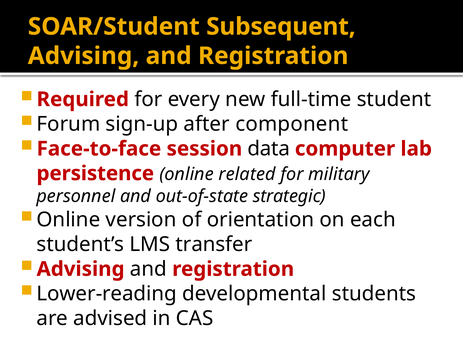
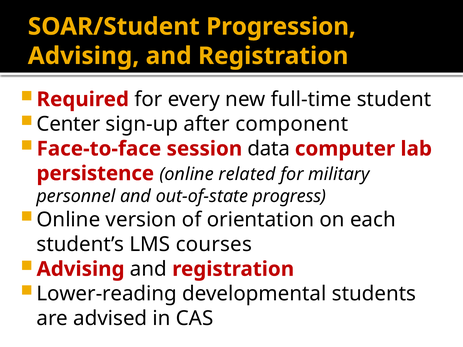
Subsequent: Subsequent -> Progression (281, 27)
Forum: Forum -> Center (69, 124)
strategic: strategic -> progress (289, 197)
transfer: transfer -> courses (214, 245)
